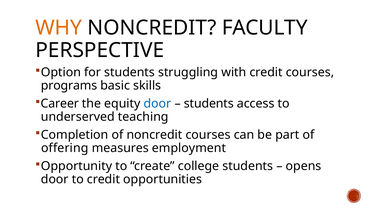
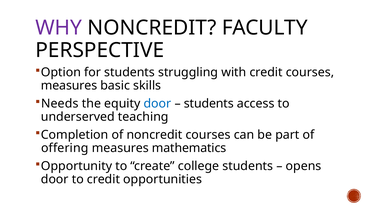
WHY colour: orange -> purple (59, 28)
programs: programs -> measures (69, 86)
Career: Career -> Needs (60, 104)
employment: employment -> mathematics (189, 149)
